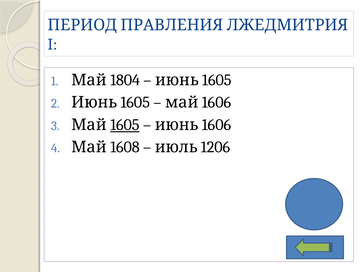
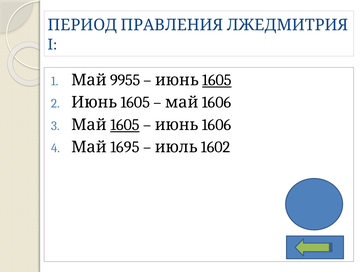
1804: 1804 -> 9955 (125, 80)
1605 underline: none -> present (217, 80)
1608: 1608 -> 1695 (125, 147)
1206: 1206 -> 1602 (216, 147)
